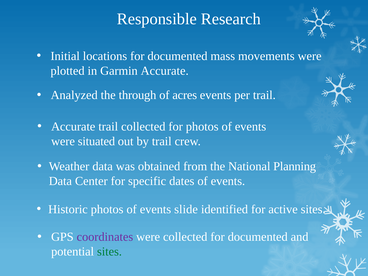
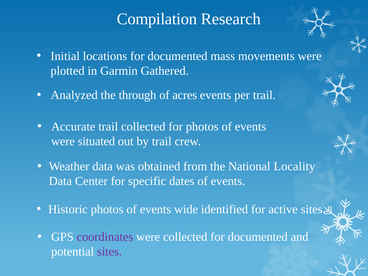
Responsible: Responsible -> Compilation (157, 19)
Garmin Accurate: Accurate -> Gathered (165, 71)
Planning: Planning -> Locality (294, 166)
slide: slide -> wide (186, 209)
sites colour: green -> purple (109, 252)
